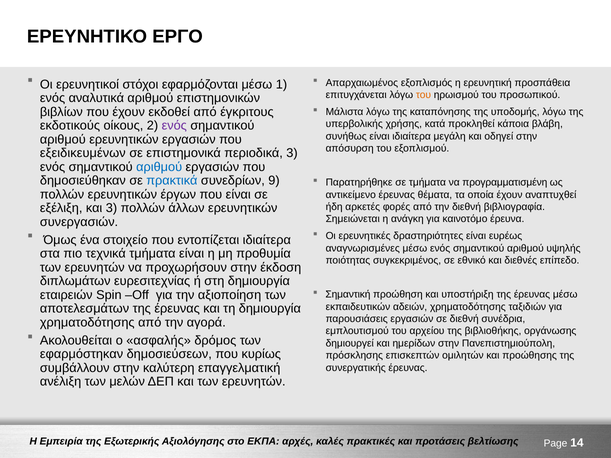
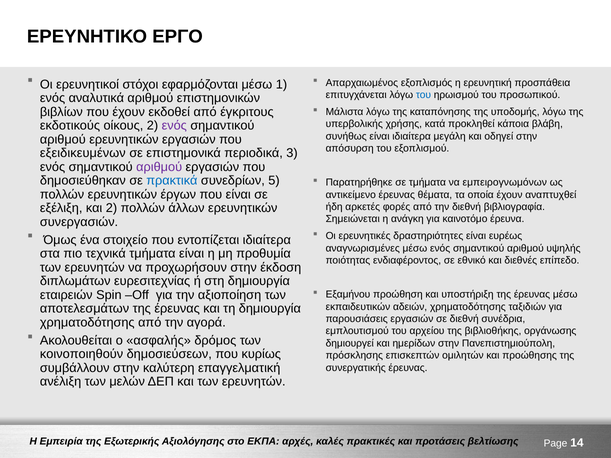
του colour: orange -> blue (423, 95)
αριθμού colour: blue -> purple (159, 167)
9: 9 -> 5 (274, 181)
προγραμματισμένη: προγραμματισμένη -> εμπειρογνωμόνων (505, 183)
και 3: 3 -> 2 (111, 208)
συγκεκριμένος: συγκεκριμένος -> ενδιαφέροντος (407, 261)
Σημαντική: Σημαντική -> Εξαμήνου (348, 295)
εφαρμόστηκαν: εφαρμόστηκαν -> κοινοποιηθούν (82, 354)
